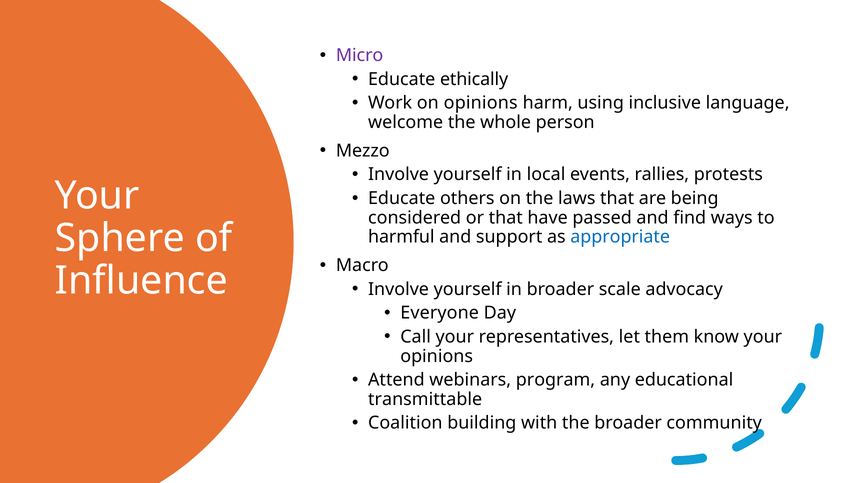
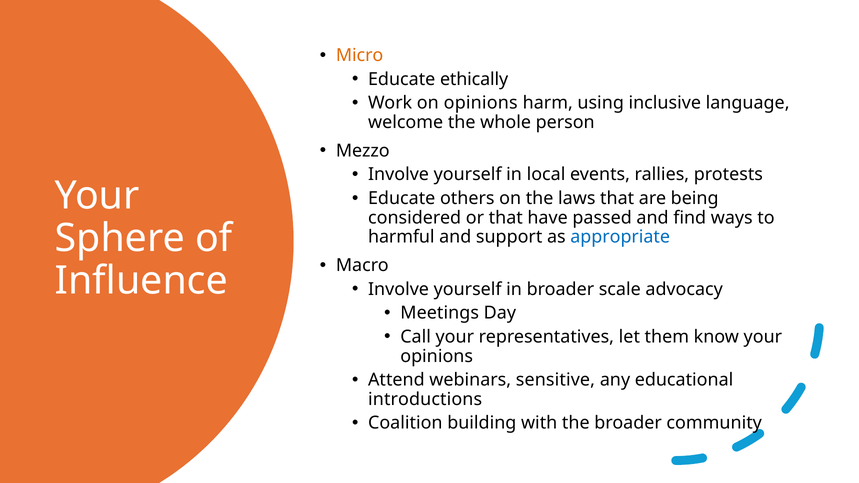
Micro colour: purple -> orange (360, 55)
Everyone: Everyone -> Meetings (440, 313)
program: program -> sensitive (555, 380)
transmittable: transmittable -> introductions (425, 399)
